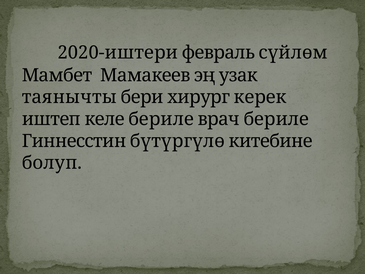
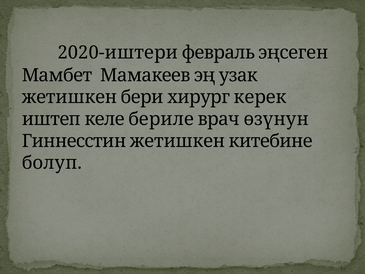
сүйлөм: сүйлөм -> эңсеген (293, 53)
таянычты: таянычты -> жетишкен (69, 97)
врач бериле: бериле -> өзүнун (276, 119)
Гиннесстин бүтүргүлө: бүтүргүлө -> жетишкен (178, 141)
